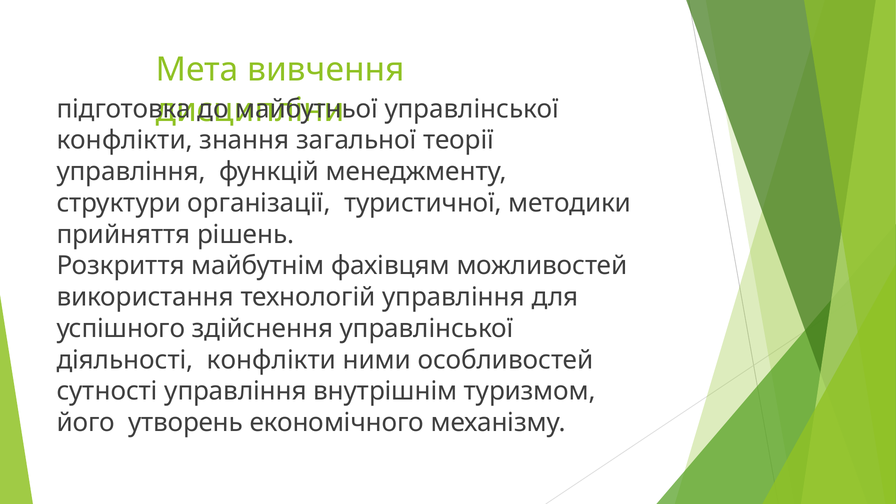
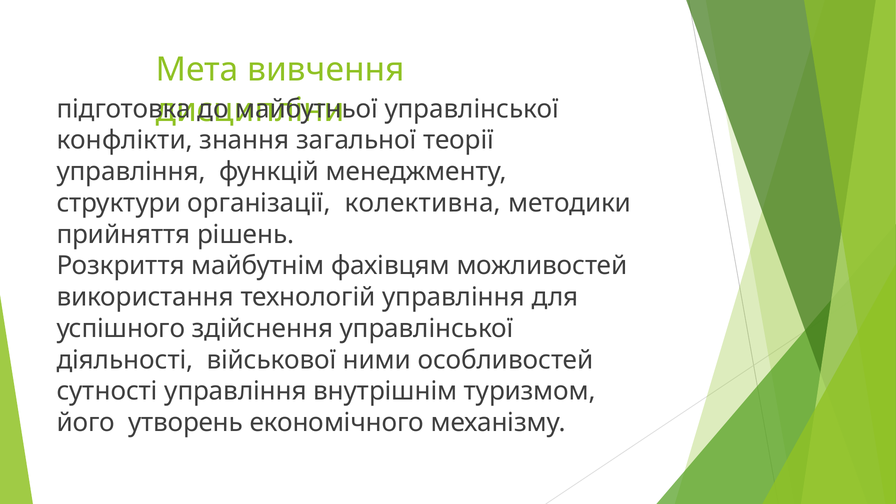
туристичної: туристичної -> колективна (423, 203)
діяльності конфлікти: конфлікти -> військової (272, 360)
